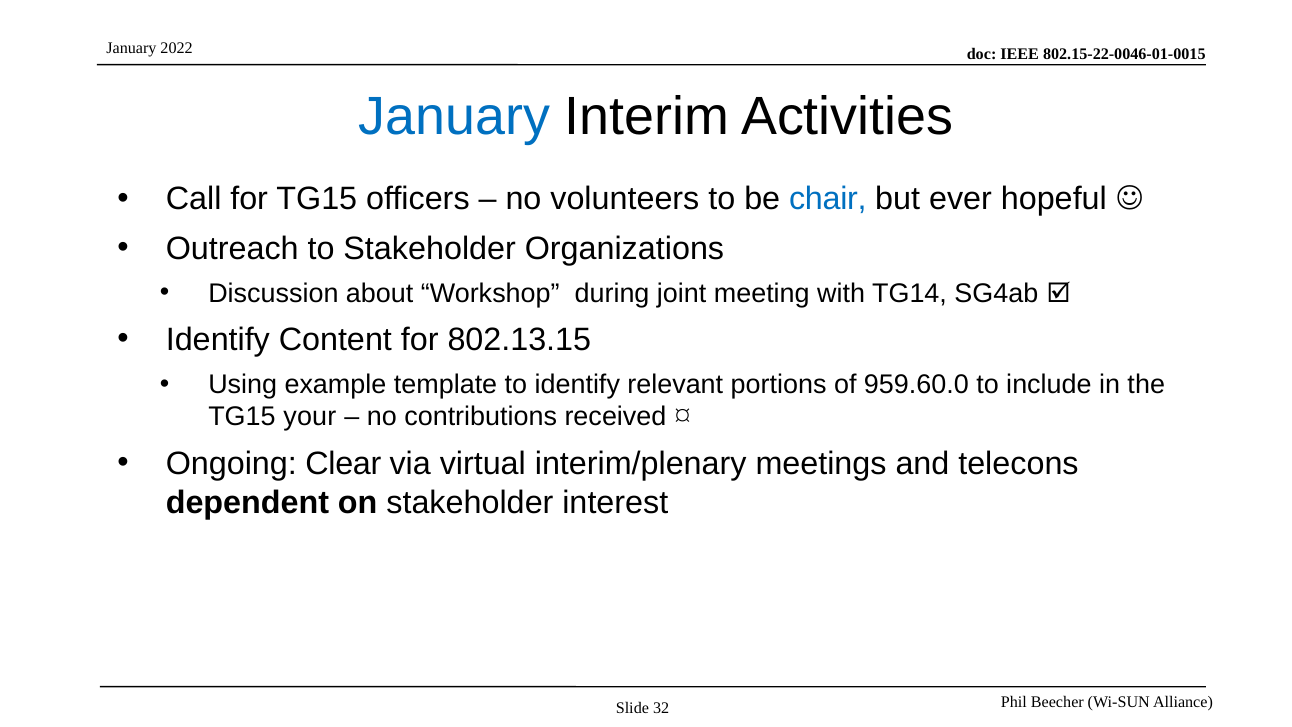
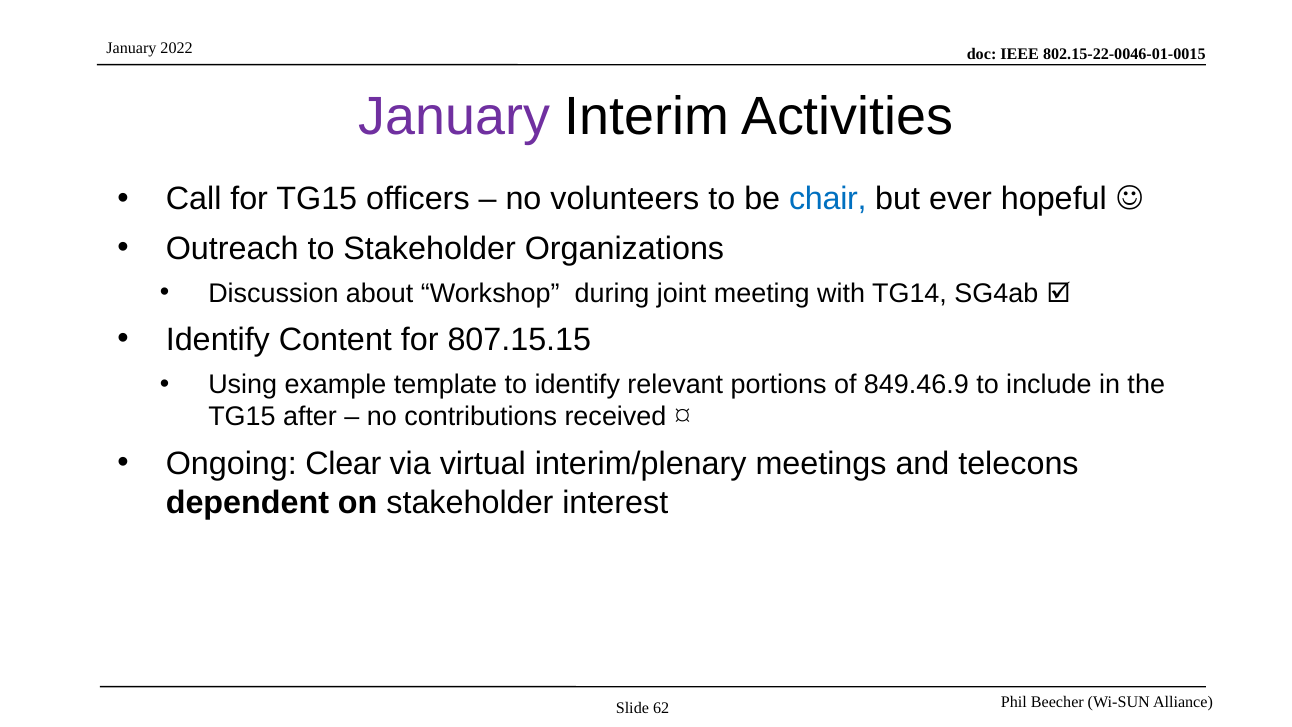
January colour: blue -> purple (455, 116)
802.13.15: 802.13.15 -> 807.15.15 (519, 340)
959.60.0: 959.60.0 -> 849.46.9 (916, 385)
your: your -> after (310, 417)
32: 32 -> 62 (661, 708)
